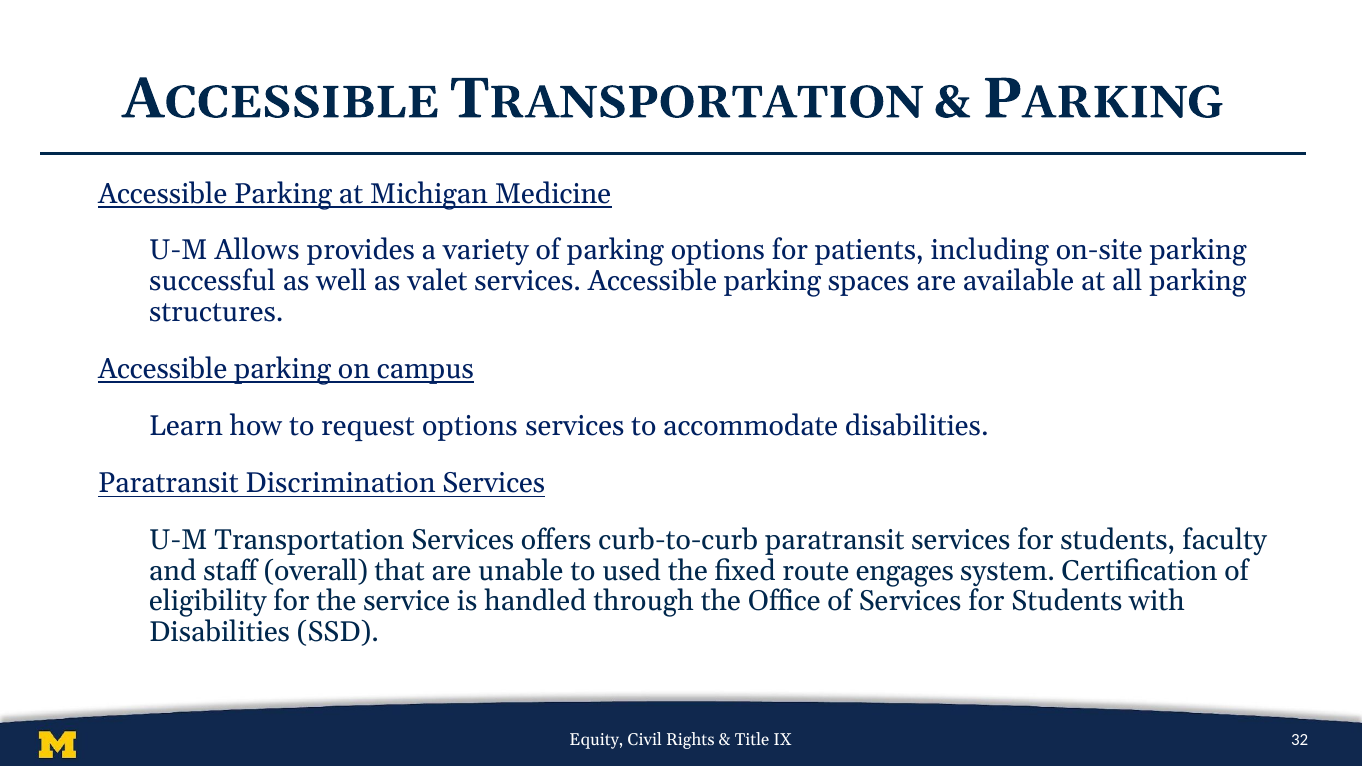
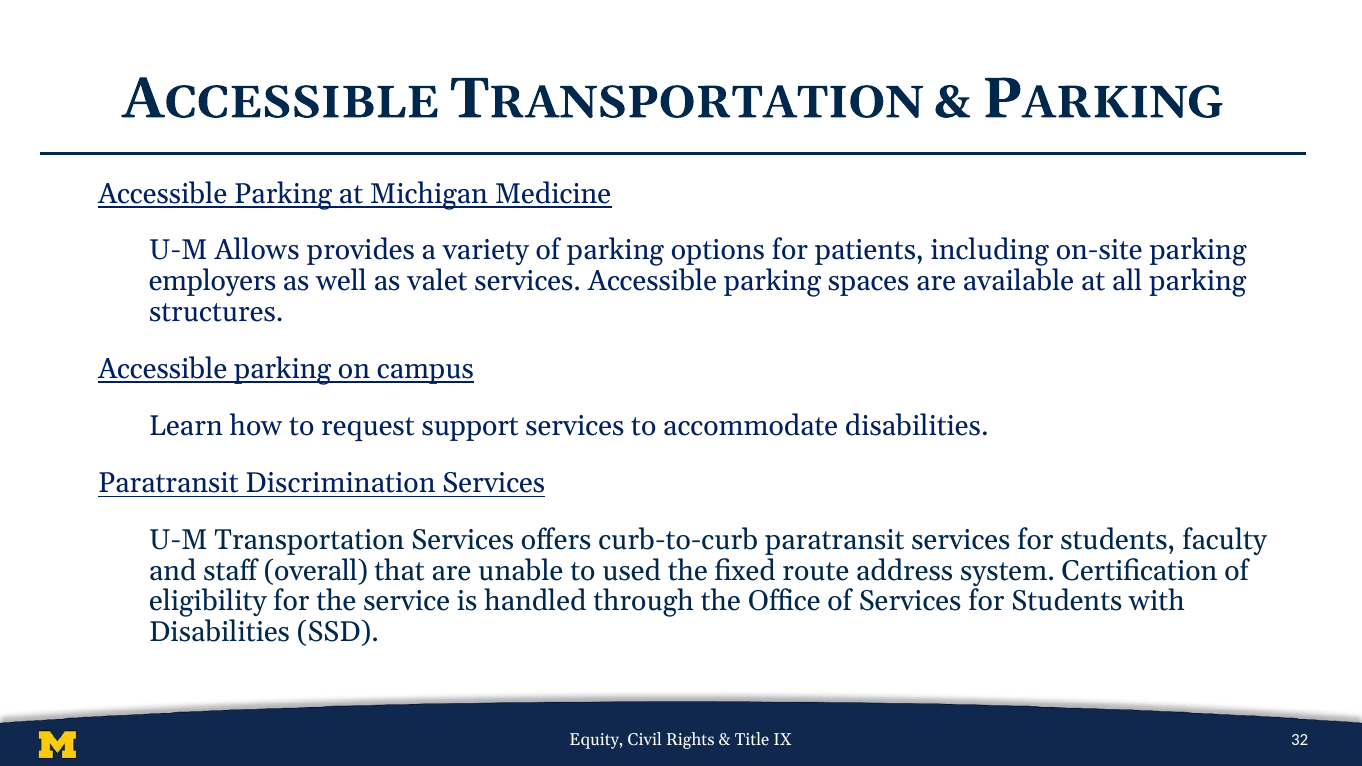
successful: successful -> employers (213, 281)
request options: options -> support (470, 426)
engages: engages -> address (905, 571)
